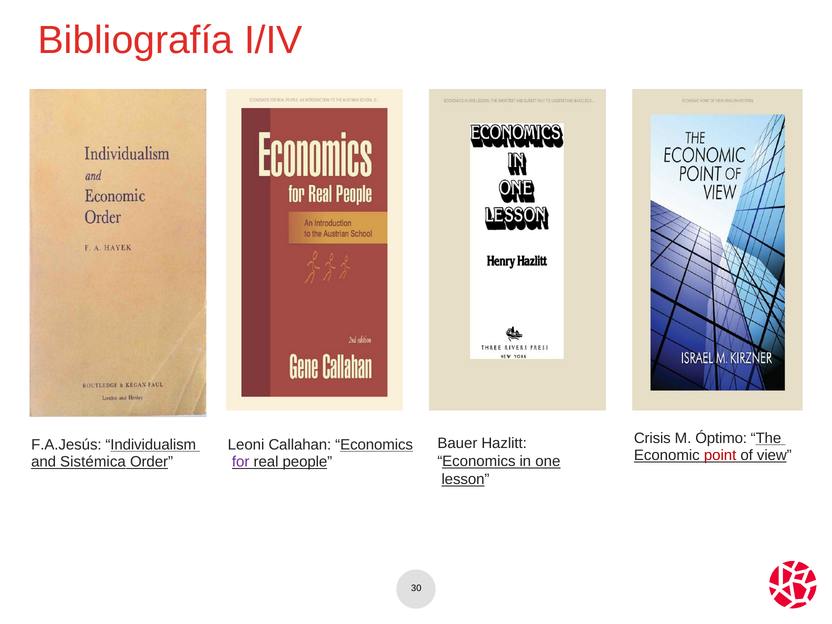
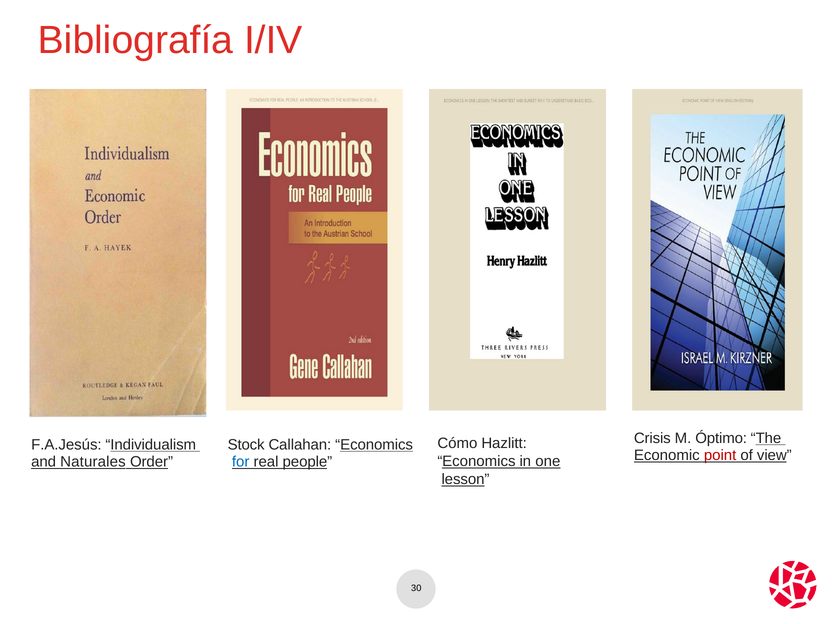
Bauer: Bauer -> Cómo (457, 443)
Leoni: Leoni -> Stock (246, 445)
Sistémica: Sistémica -> Naturales (93, 462)
for colour: purple -> blue (241, 462)
